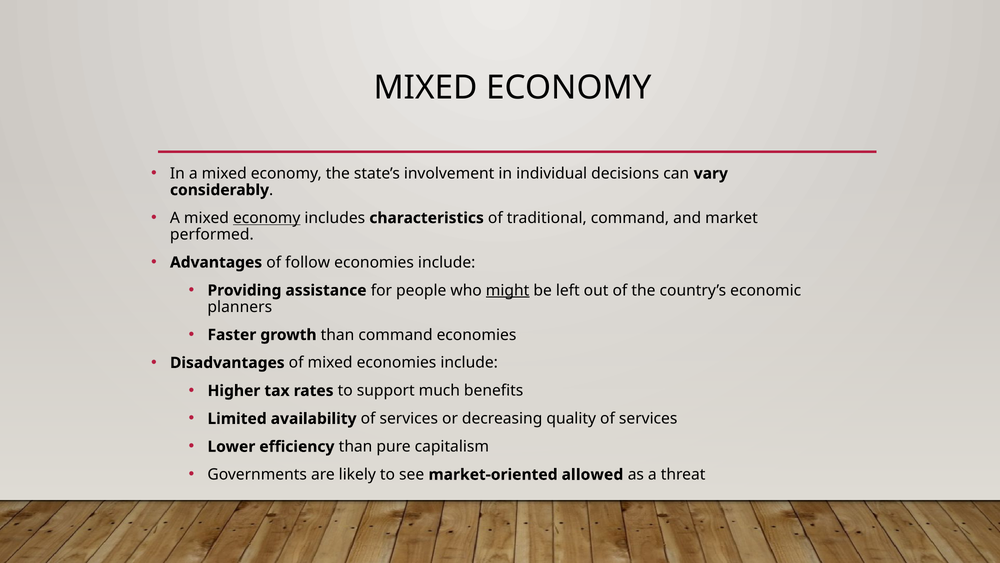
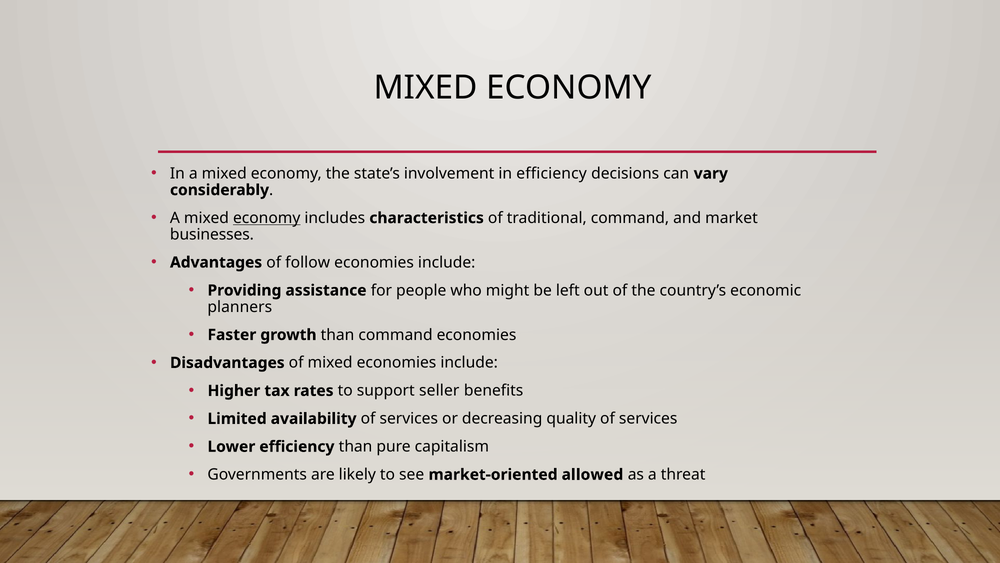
in individual: individual -> efficiency (552, 173)
performed: performed -> businesses (212, 234)
might underline: present -> none (508, 290)
much: much -> seller (439, 390)
